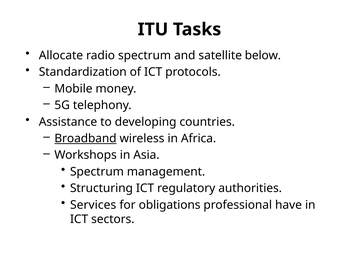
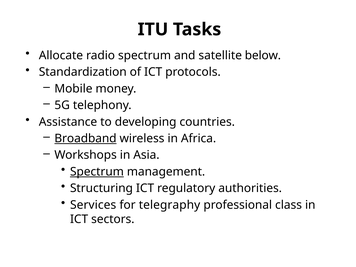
Spectrum underline: none -> present (97, 172)
obligations: obligations -> telegraphy (170, 205)
have: have -> class (289, 205)
